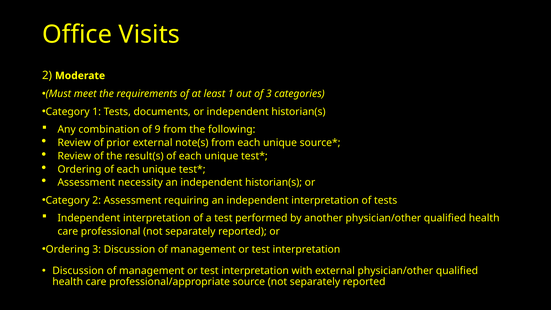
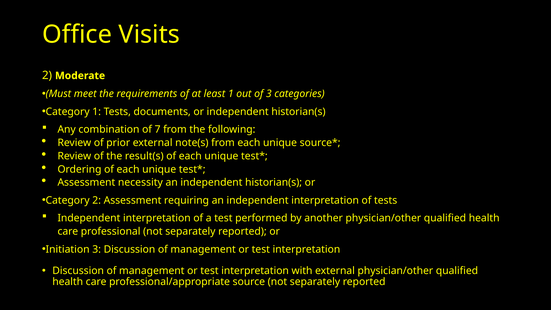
9: 9 -> 7 (158, 129)
Ordering: Ordering -> Initiation (68, 249)
